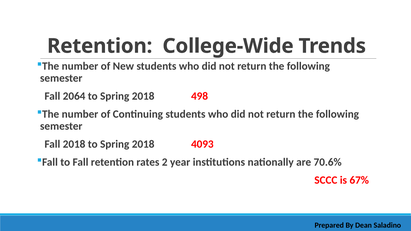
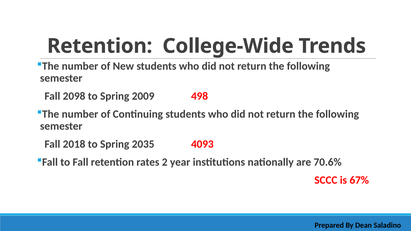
2064: 2064 -> 2098 (74, 96)
2018: 2018 -> 2009 (143, 96)
2018 to Spring 2018: 2018 -> 2035 (143, 144)
